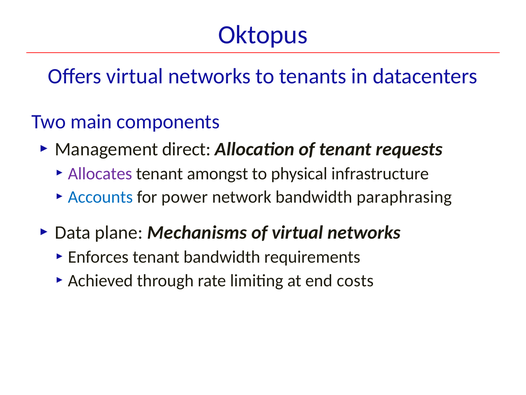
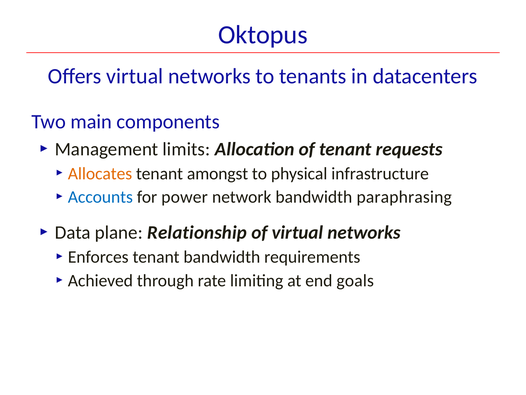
direct: direct -> limits (186, 149)
Allocates colour: purple -> orange (100, 173)
Mechanisms: Mechanisms -> Relationship (197, 232)
costs: costs -> goals (355, 280)
